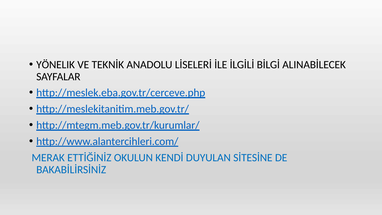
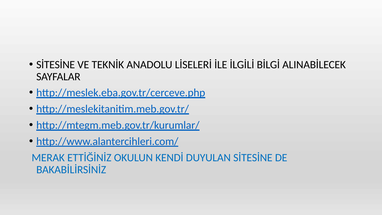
YÖNELIK: YÖNELIK -> SİTESİNE (56, 65)
